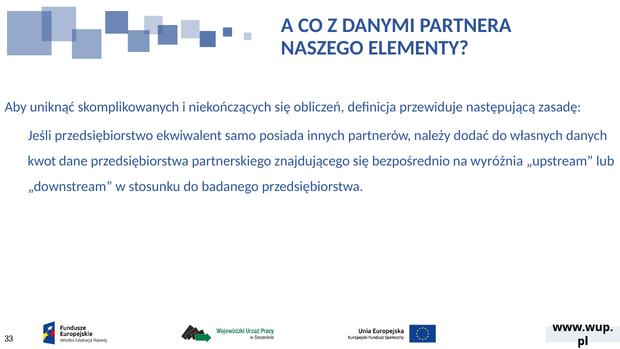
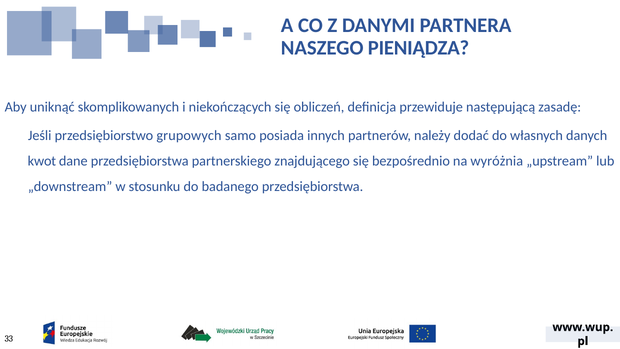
ELEMENTY: ELEMENTY -> PIENIĄDZA (419, 48)
ekwiwalent: ekwiwalent -> grupowych (189, 136)
